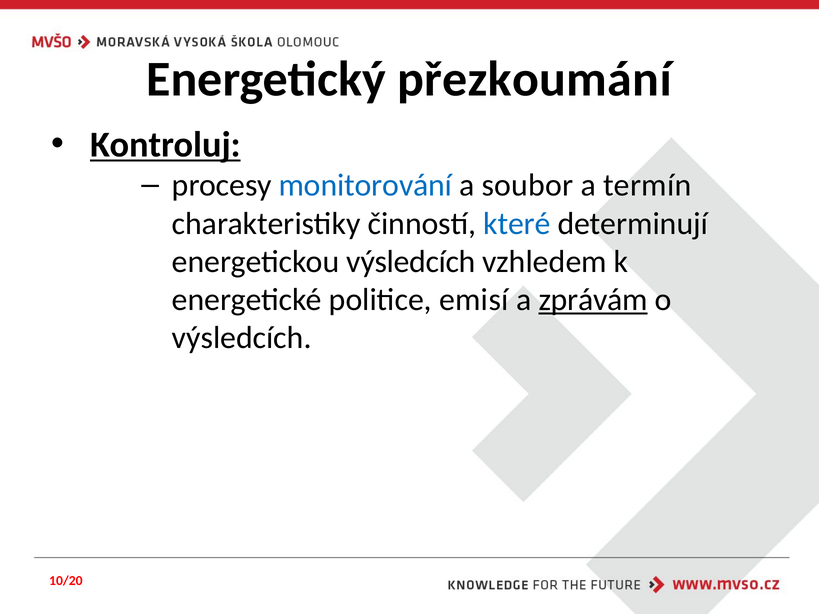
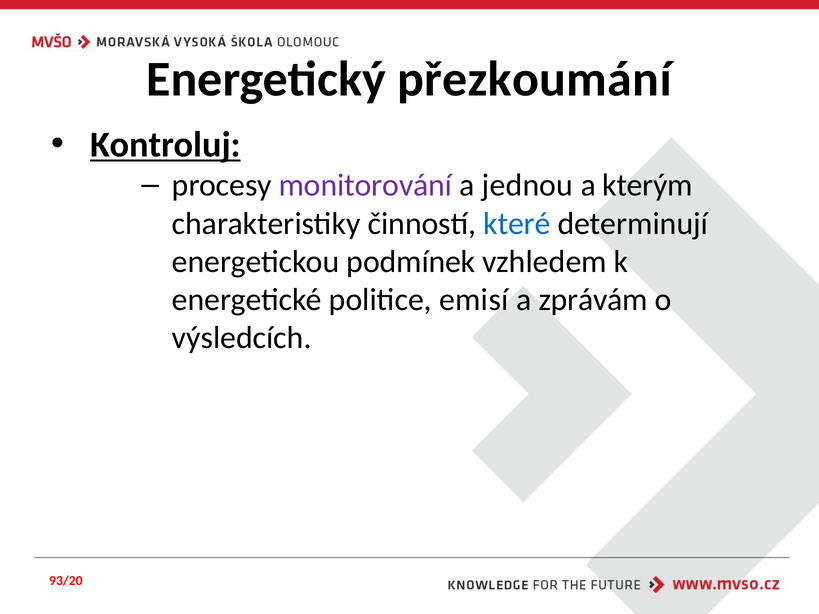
monitorování colour: blue -> purple (365, 185)
soubor: soubor -> jednou (527, 185)
termín: termín -> kterým (648, 185)
energetickou výsledcích: výsledcích -> podmínek (411, 262)
zprávám underline: present -> none (593, 300)
10/20: 10/20 -> 93/20 (66, 581)
